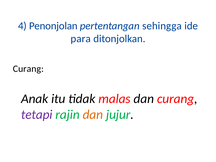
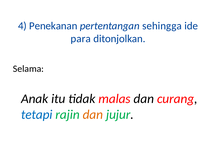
Penonjolan: Penonjolan -> Penekanan (53, 26)
Curang: Curang -> Selama (28, 69)
tetapi colour: purple -> blue (37, 115)
